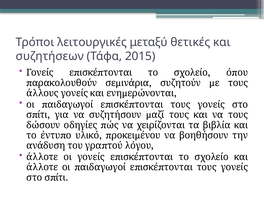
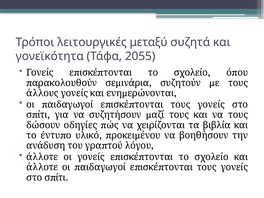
θετικές: θετικές -> συζητά (190, 42)
συζητήσεων: συζητήσεων -> γονεϊκότητα (50, 56)
2015: 2015 -> 2055 (140, 56)
